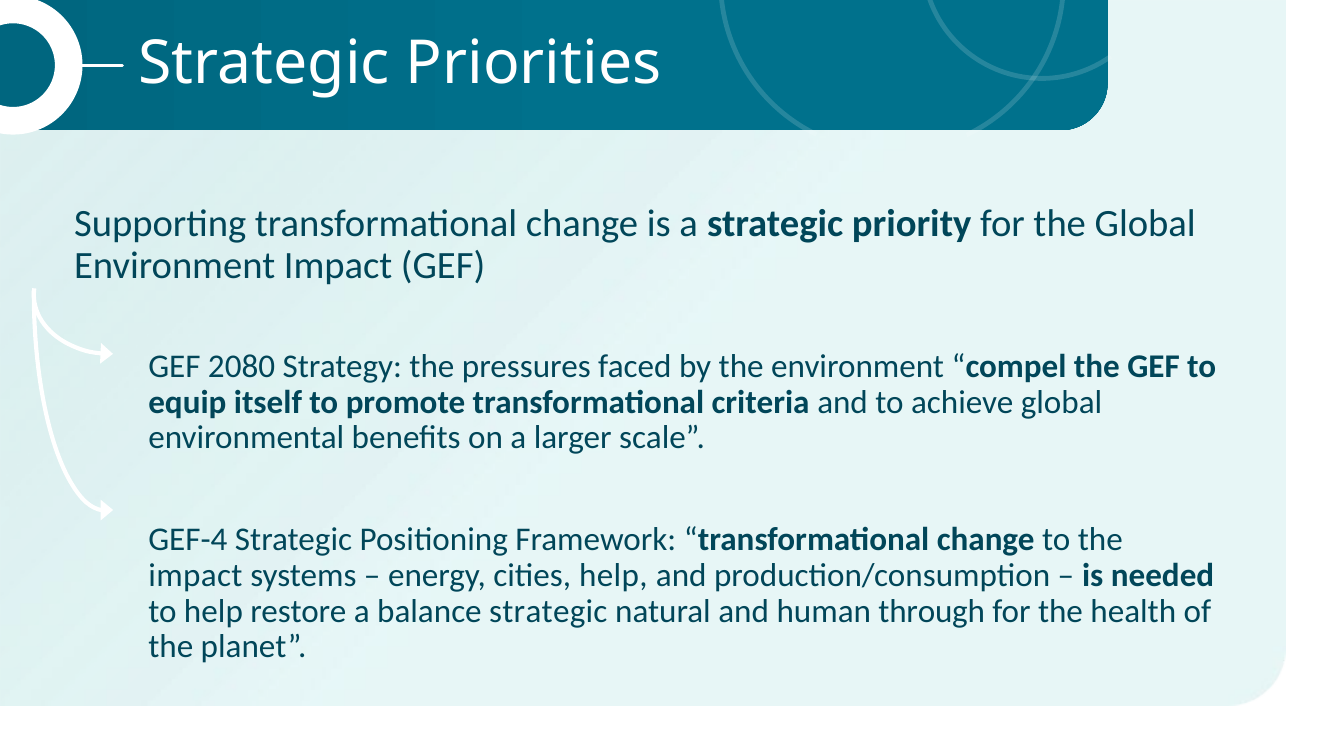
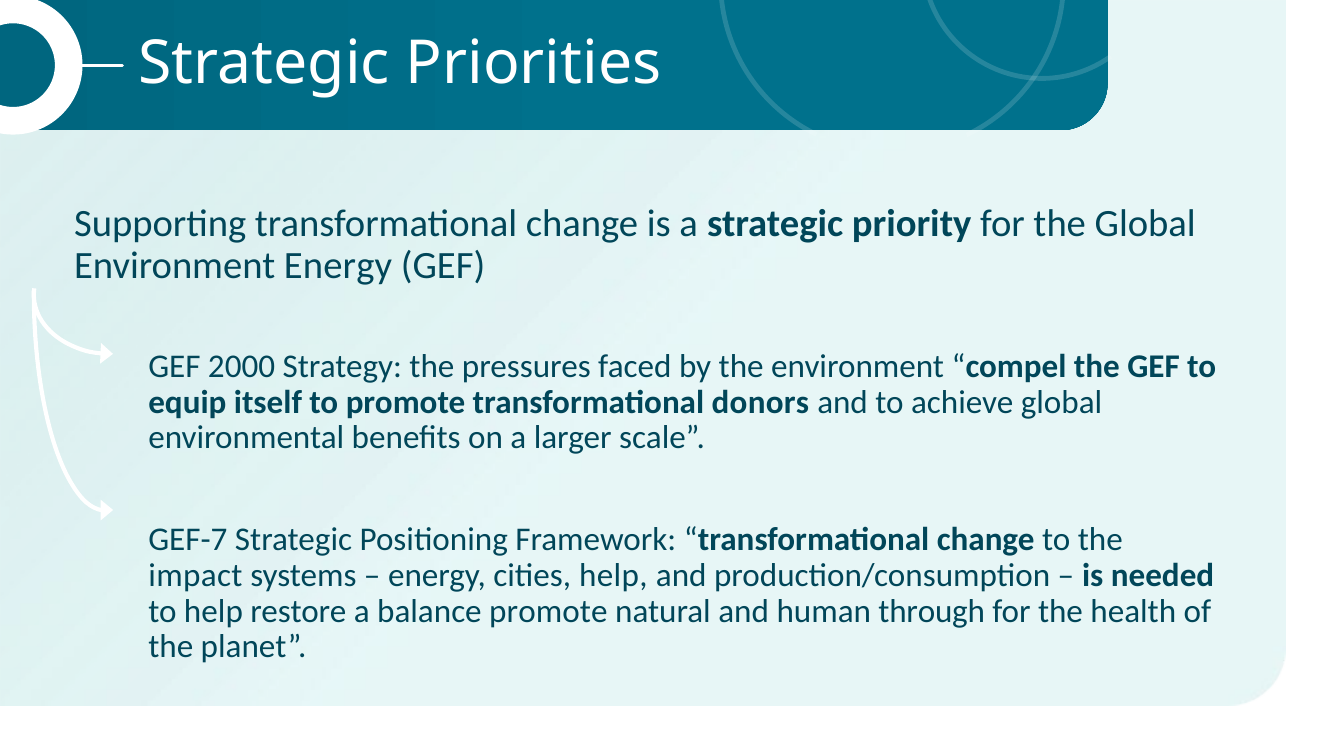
Environment Impact: Impact -> Energy (338, 266)
2080: 2080 -> 2000 (242, 367)
criteria: criteria -> donors (760, 402)
GEF-4: GEF-4 -> GEF-7 (188, 540)
balance strategic: strategic -> promote (548, 612)
